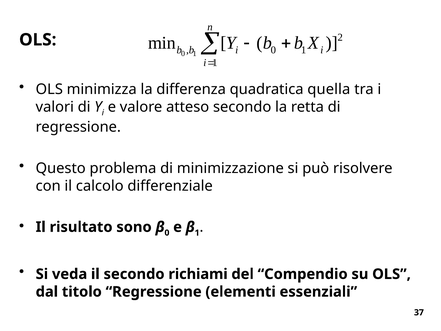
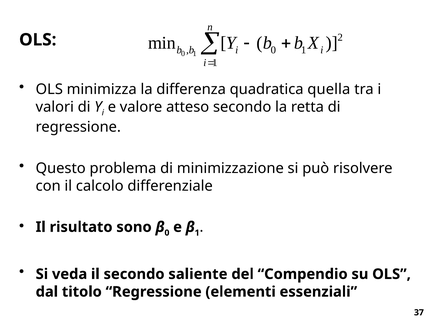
richiami: richiami -> saliente (198, 274)
